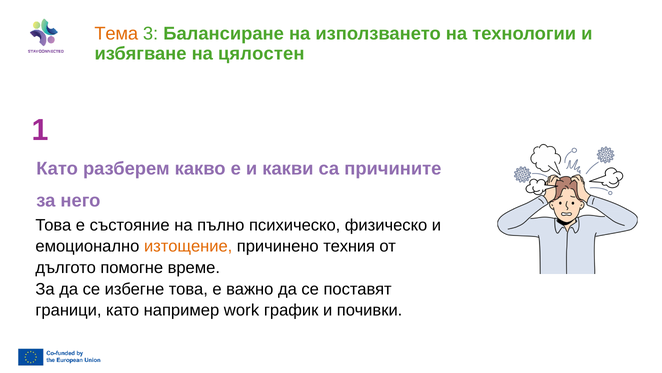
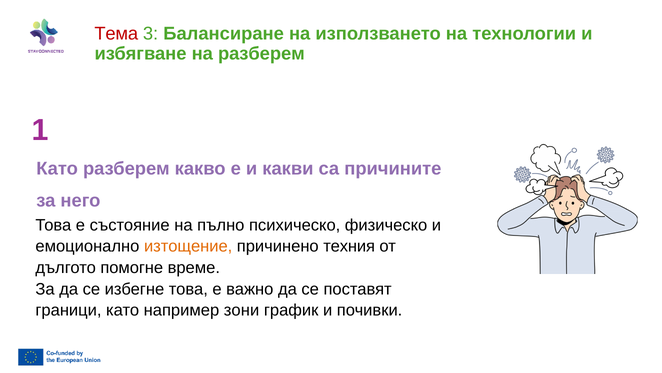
Тема colour: orange -> red (116, 34)
на цялостен: цялостен -> разберем (261, 54)
work: work -> зони (242, 310)
